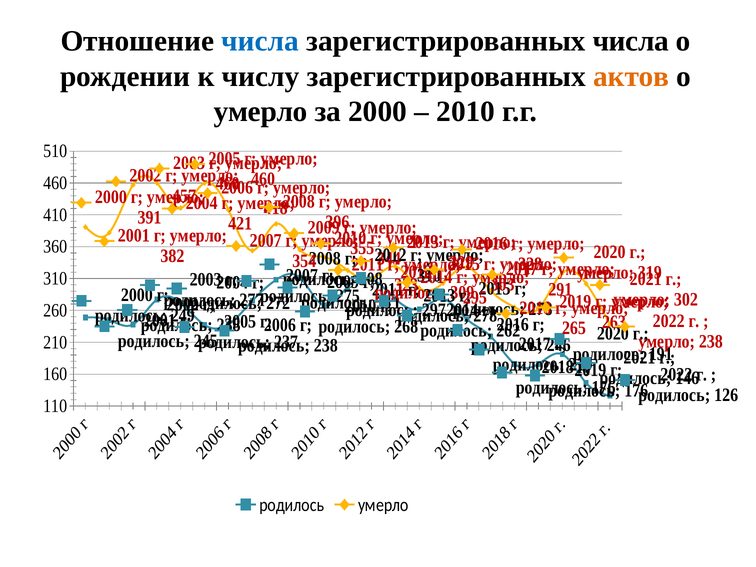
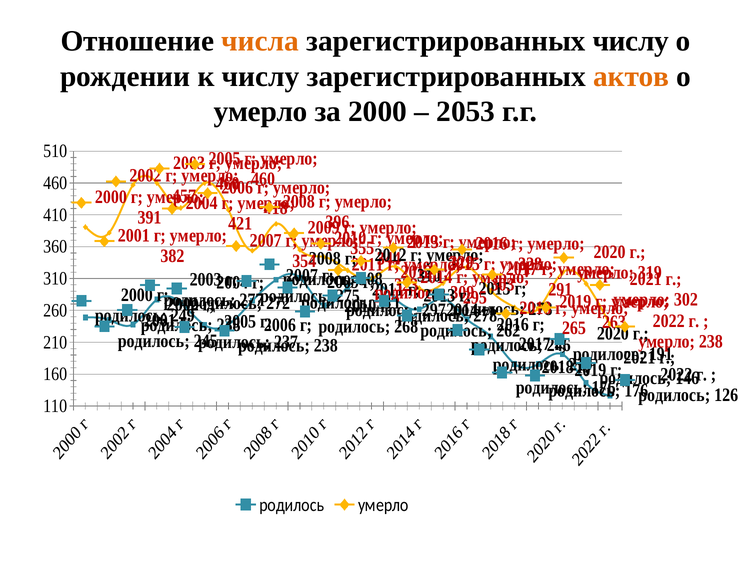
числа colour: blue -> orange (260, 41)
зарегистрированных числа: числа -> числу (631, 41)
2010: 2010 -> 2053 (466, 112)
